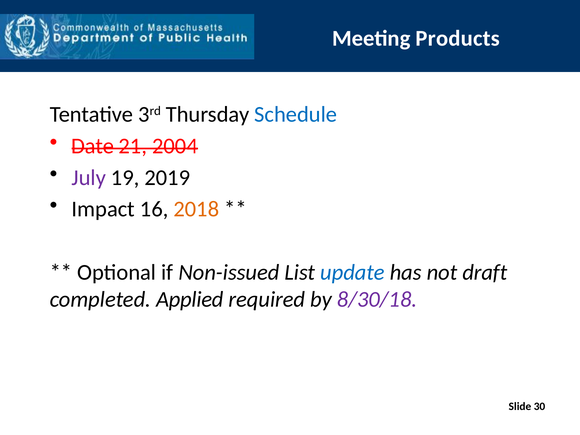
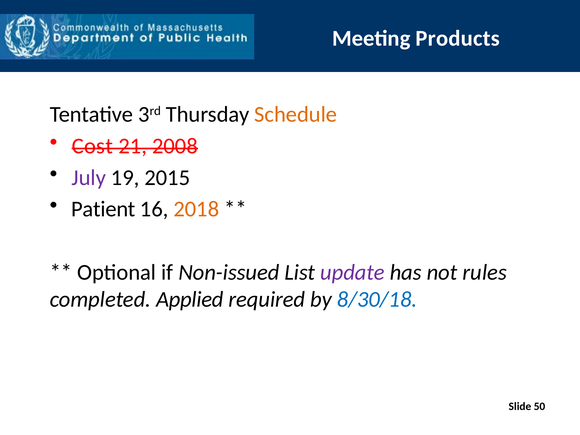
Schedule colour: blue -> orange (296, 114)
Date: Date -> Cost (92, 146)
2004: 2004 -> 2008 (175, 146)
2019: 2019 -> 2015 (167, 178)
Impact: Impact -> Patient (103, 209)
update colour: blue -> purple (353, 272)
draft: draft -> rules (485, 272)
8/30/18 colour: purple -> blue (377, 299)
30: 30 -> 50 (539, 407)
